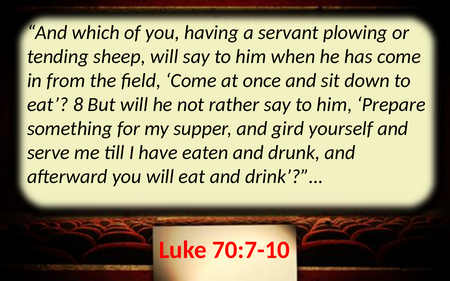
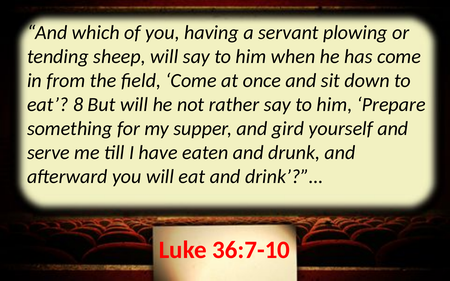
70:7-10: 70:7-10 -> 36:7-10 (251, 250)
